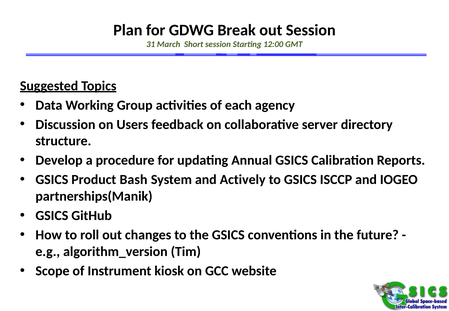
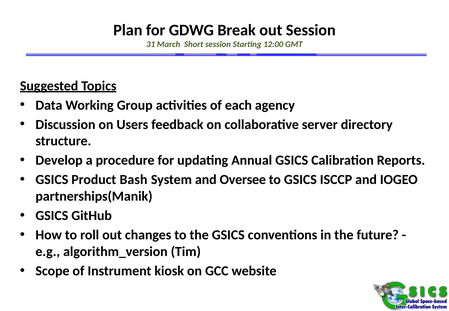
Actively: Actively -> Oversee (243, 180)
